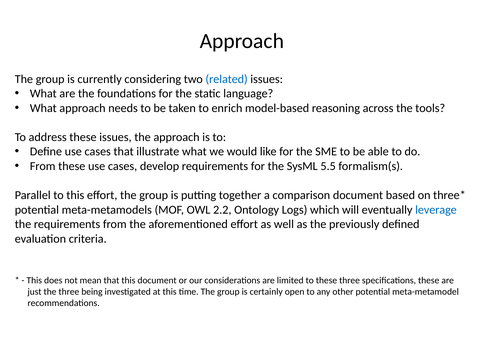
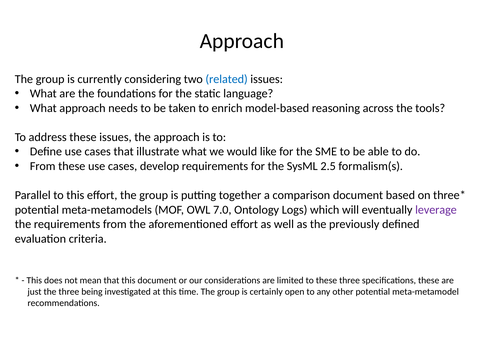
5.5: 5.5 -> 2.5 (328, 166)
2.2: 2.2 -> 7.0 (222, 210)
leverage colour: blue -> purple (436, 210)
